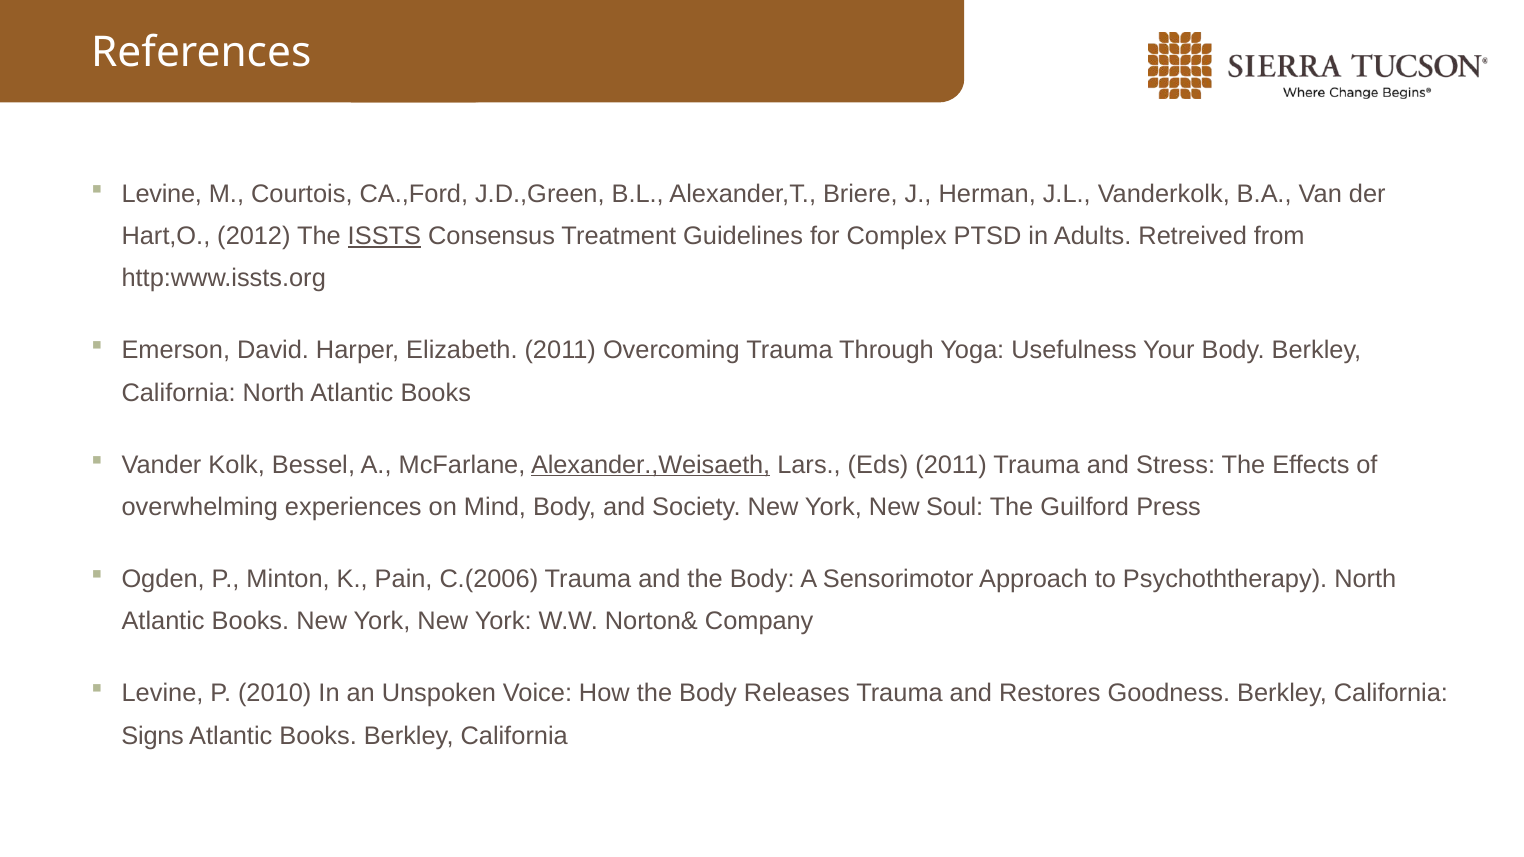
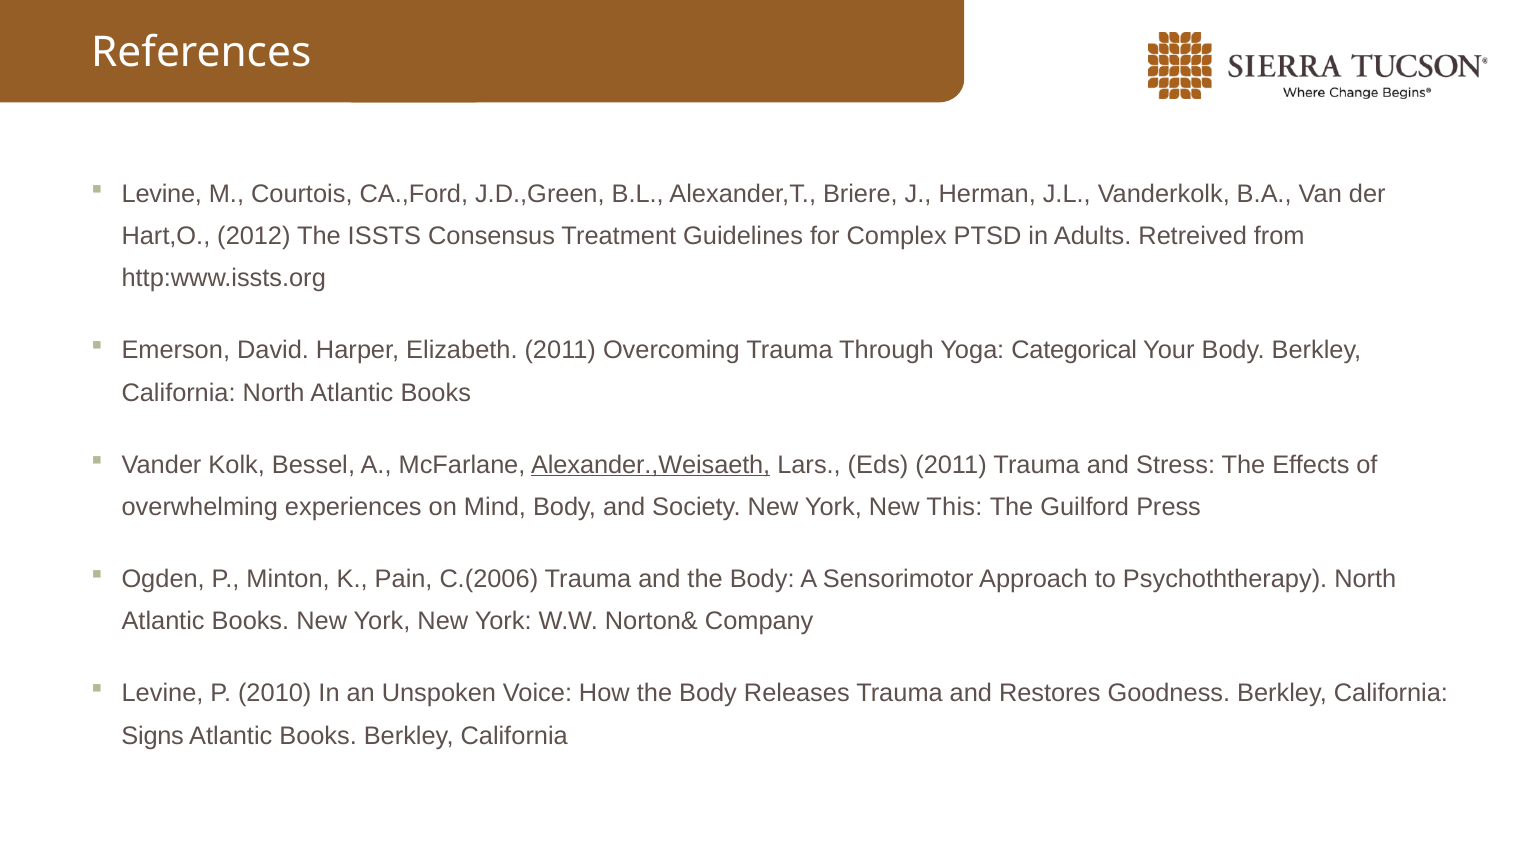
ISSTS underline: present -> none (384, 236)
Usefulness: Usefulness -> Categorical (1074, 351)
Soul: Soul -> This (954, 507)
